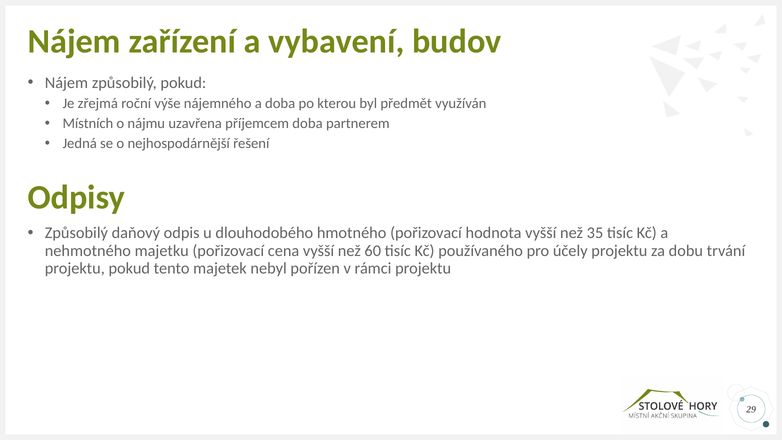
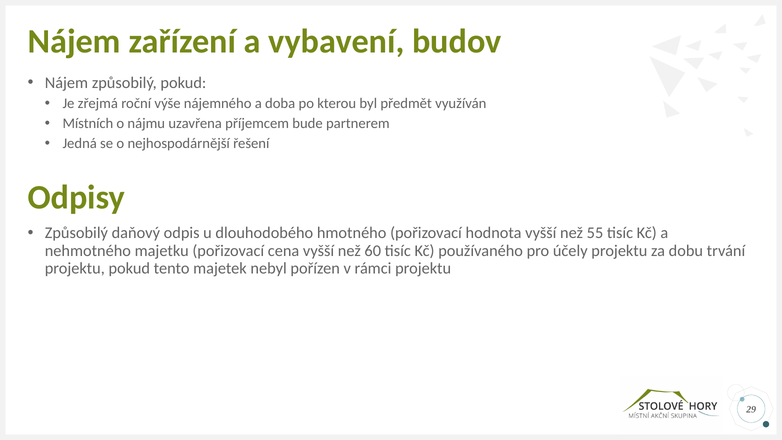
příjemcem doba: doba -> bude (308, 123)
35: 35 -> 55 (595, 233)
